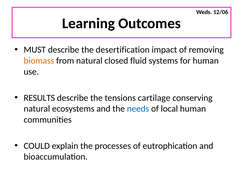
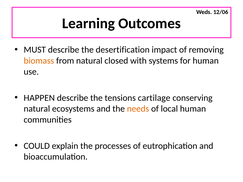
fluid: fluid -> with (138, 61)
RESULTS: RESULTS -> HAPPEN (39, 98)
needs colour: blue -> orange (138, 109)
